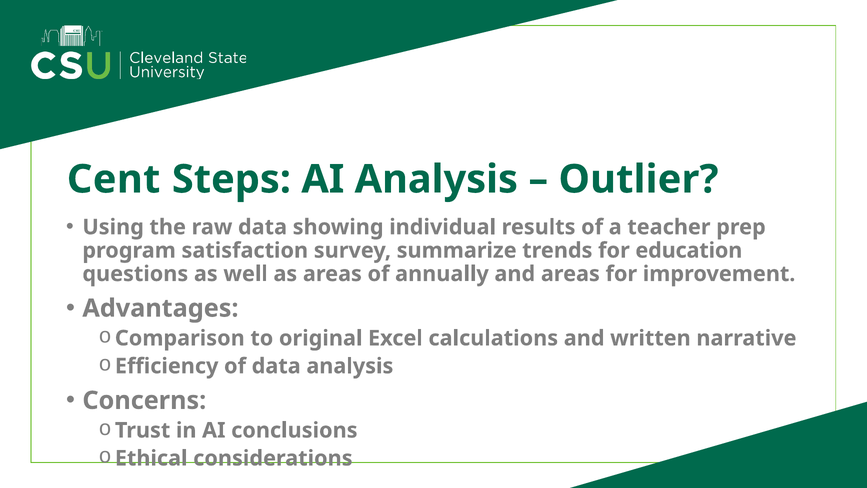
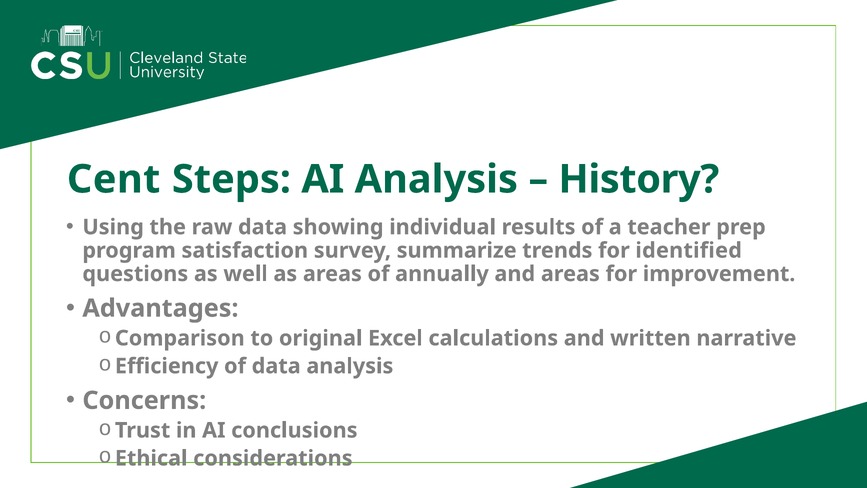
Outlier: Outlier -> History (639, 179)
education: education -> identified (689, 250)
